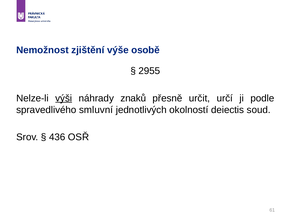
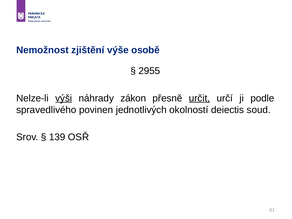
znaků: znaků -> zákon (133, 98)
určit underline: none -> present (199, 98)
smluvní: smluvní -> povinen (96, 110)
436: 436 -> 139 (57, 137)
